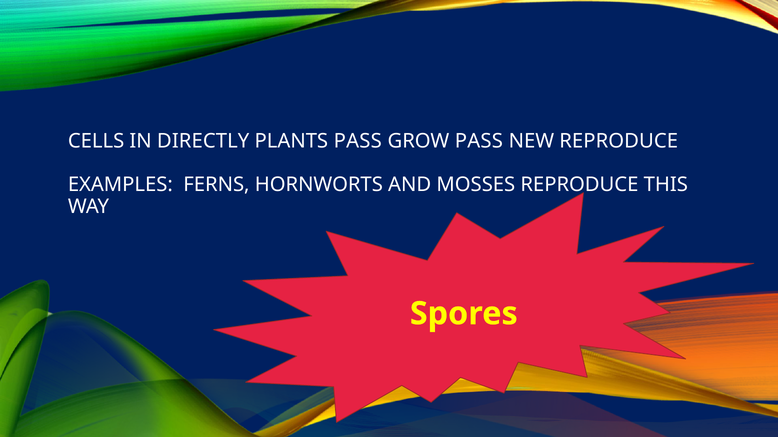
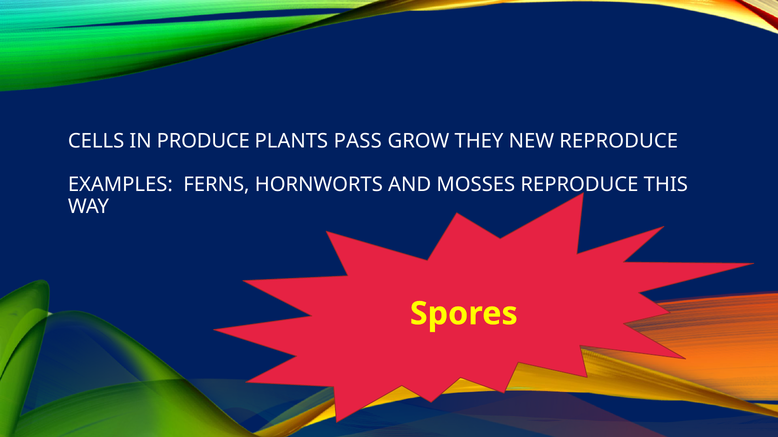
DIRECTLY: DIRECTLY -> PRODUCE (203, 141)
GROW PASS: PASS -> THEY (479, 141)
